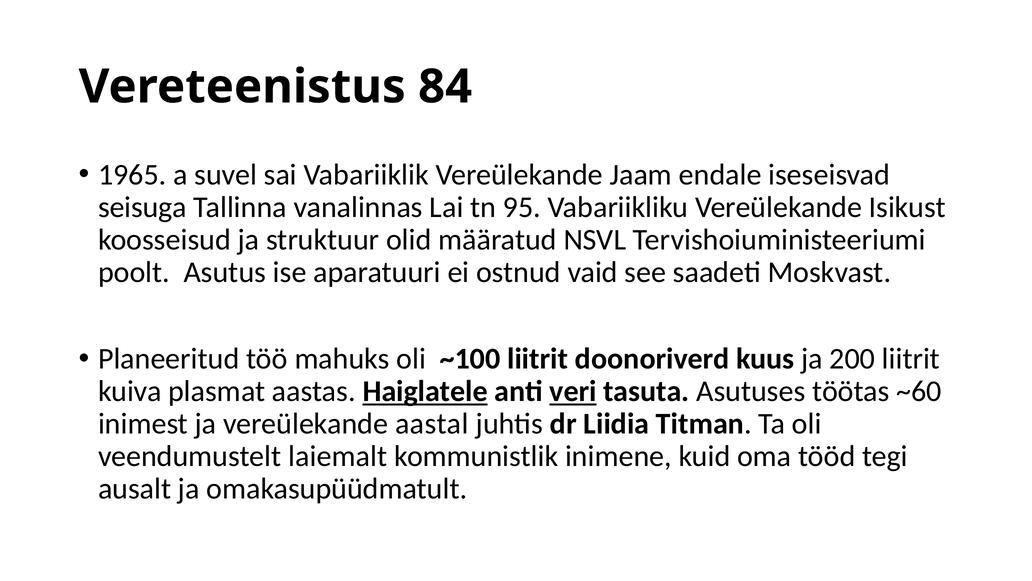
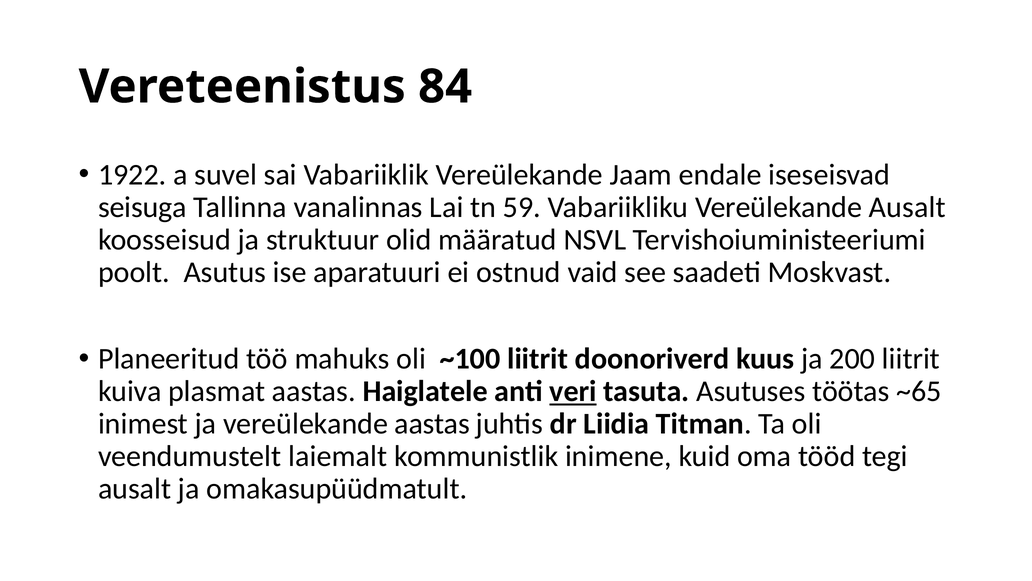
1965: 1965 -> 1922 (132, 174)
95: 95 -> 59 (522, 207)
Vereülekande Isikust: Isikust -> Ausalt (907, 207)
Haiglatele underline: present -> none (425, 391)
~60: ~60 -> ~65 (919, 391)
vereülekande aastal: aastal -> aastas (432, 424)
